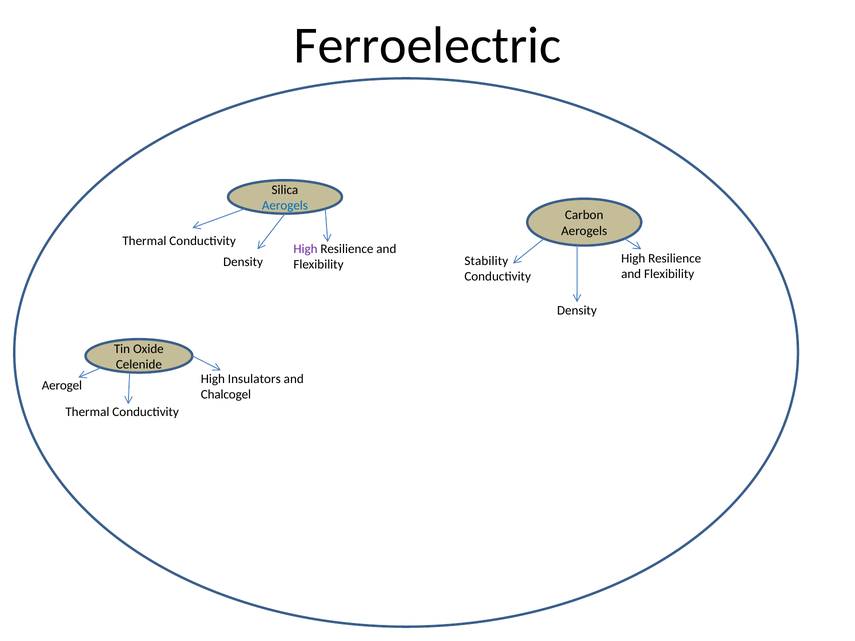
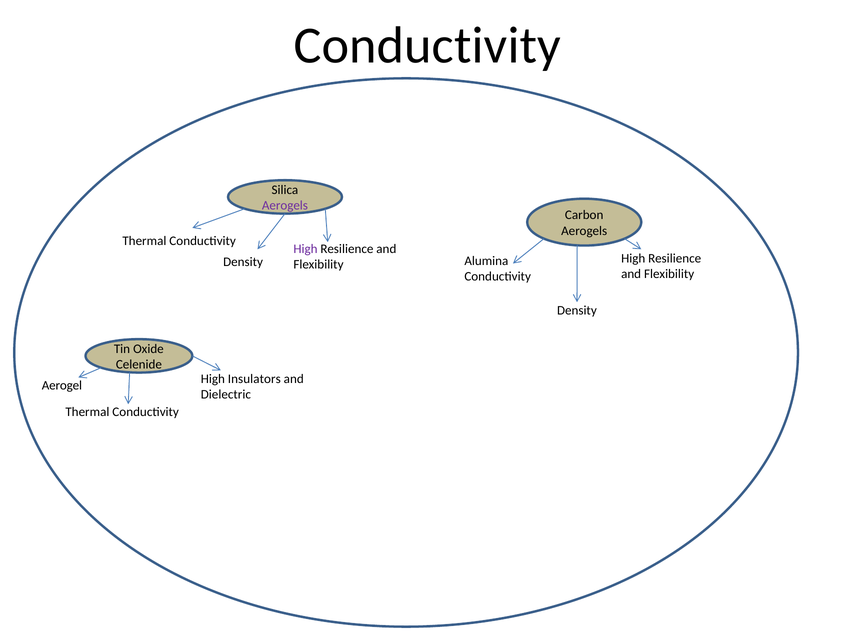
Ferroelectric: Ferroelectric -> Conductivity (427, 46)
Aerogels colour: blue -> purple (285, 206)
Stability: Stability -> Alumina (486, 261)
Chalcogel: Chalcogel -> Dielectric (226, 395)
